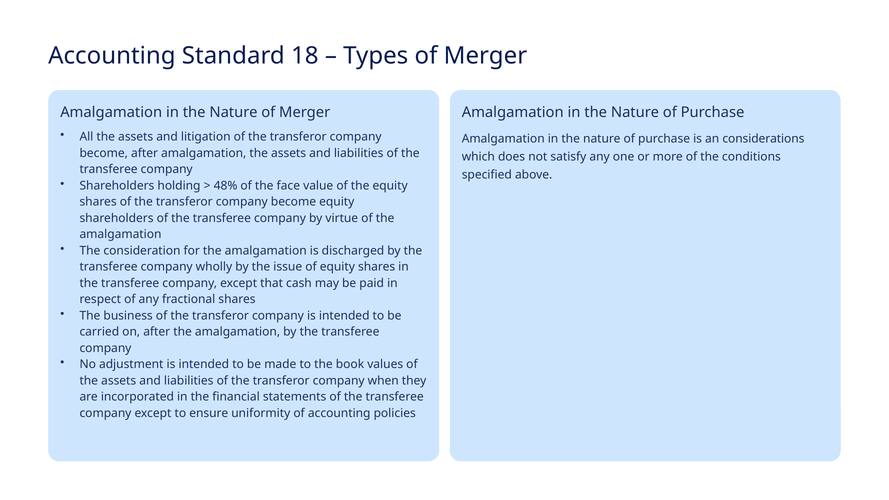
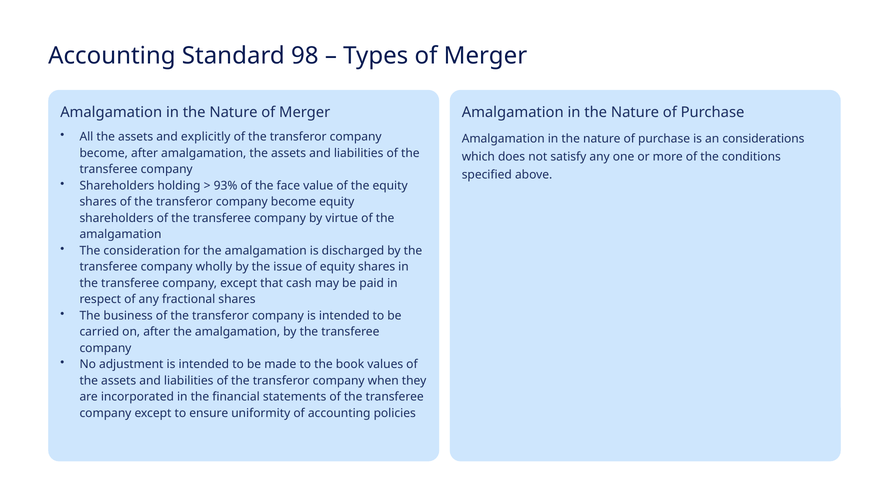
18: 18 -> 98 (305, 56)
litigation: litigation -> explicitly (206, 137)
48%: 48% -> 93% (226, 186)
